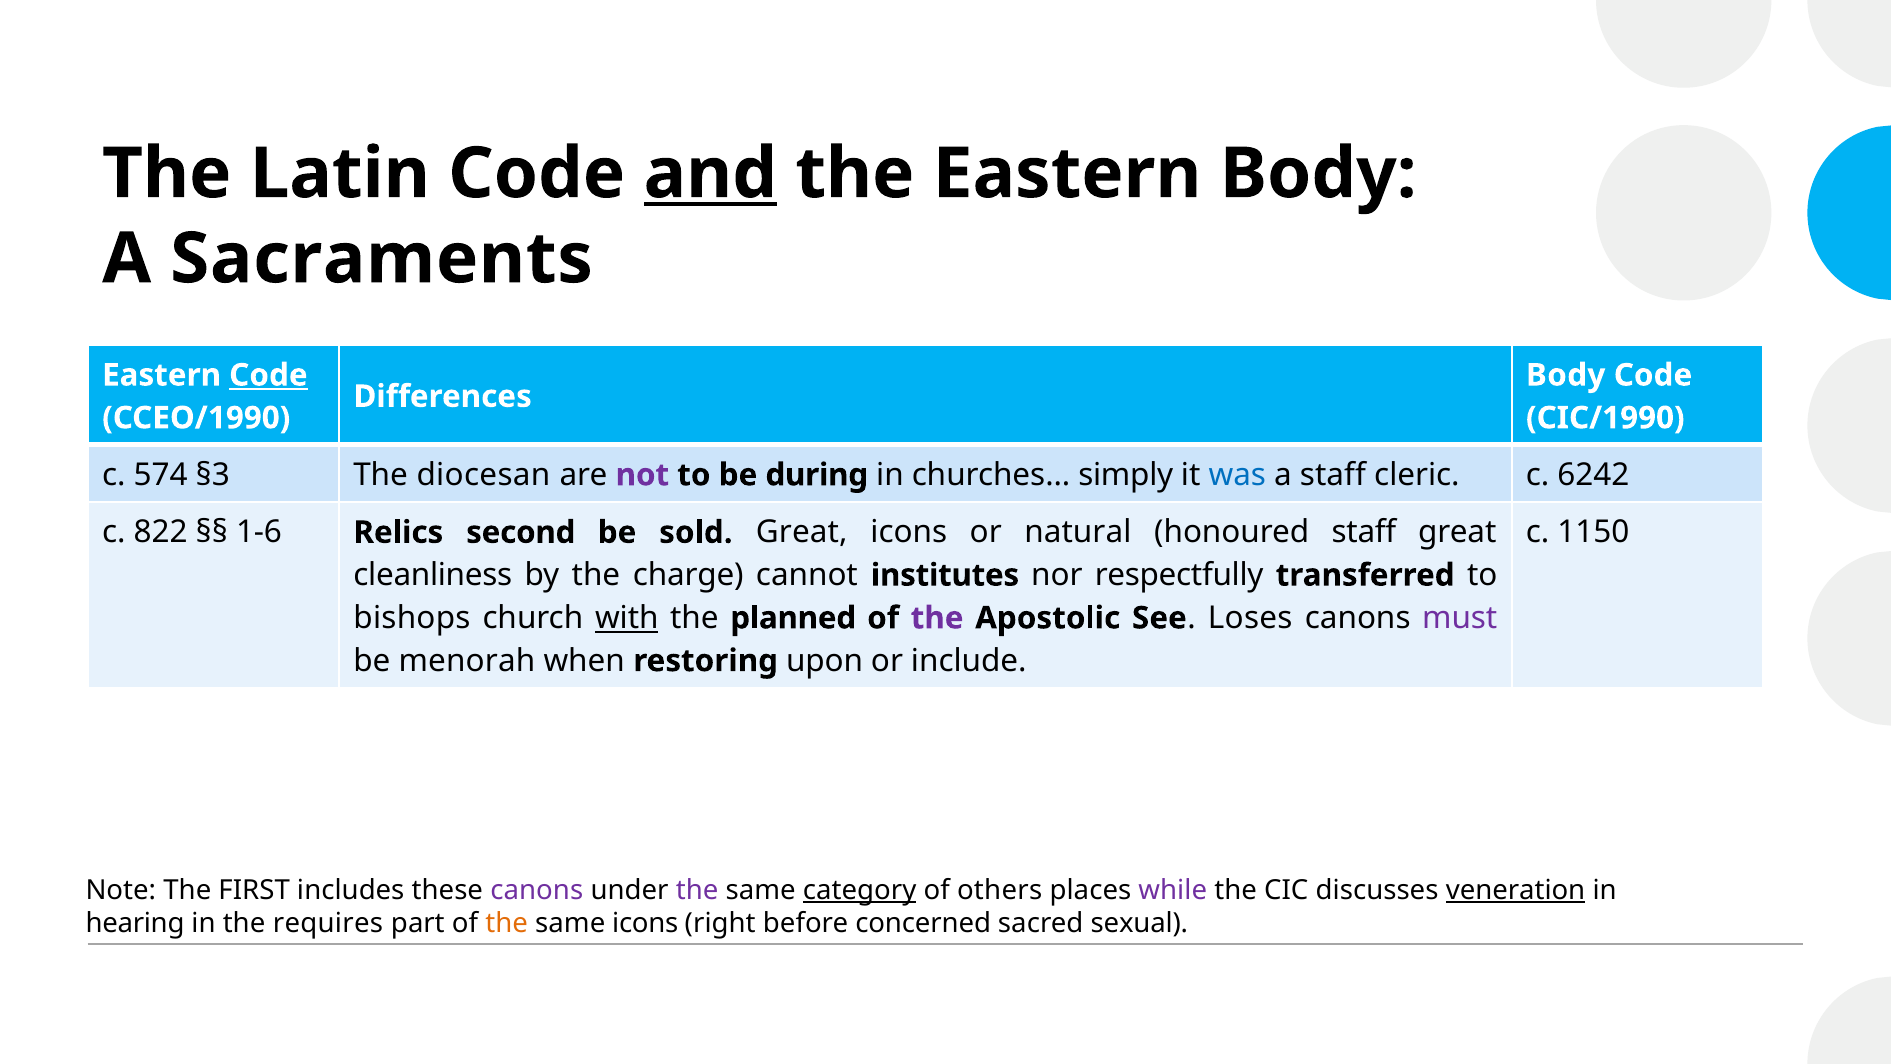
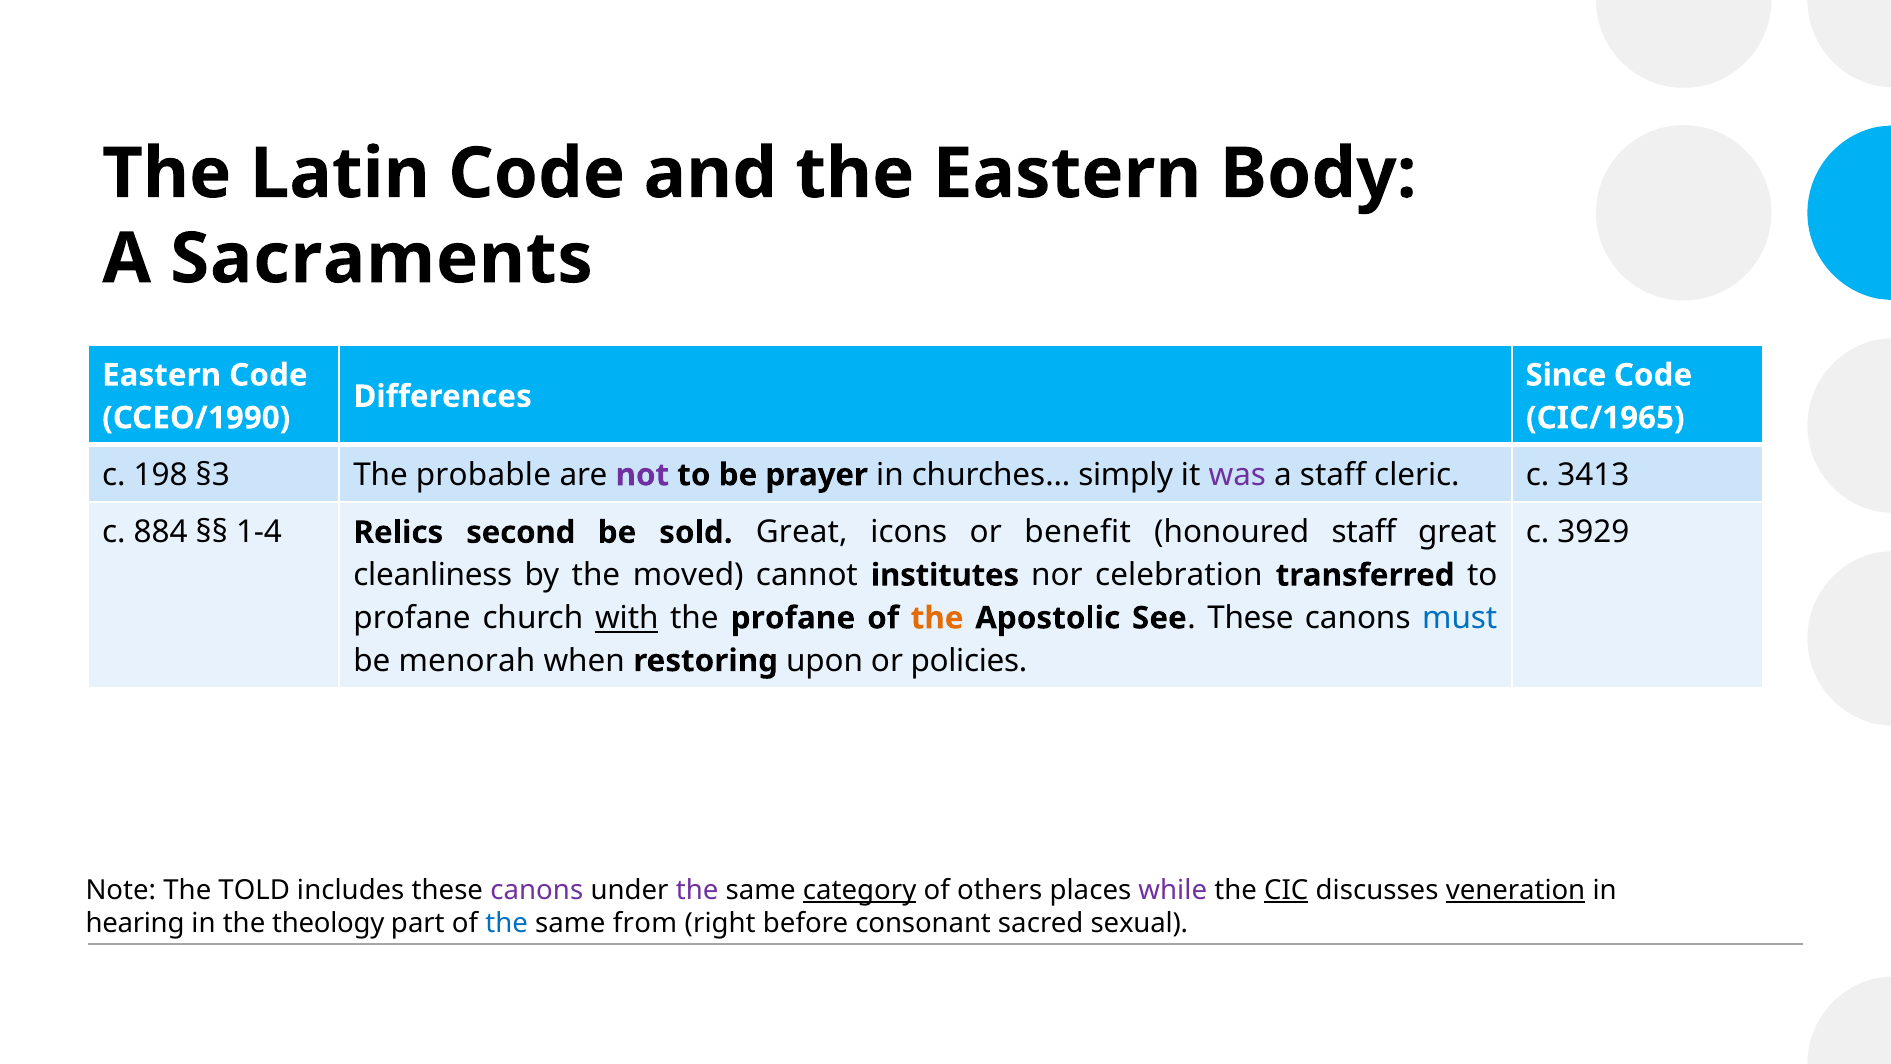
and underline: present -> none (710, 174)
Code underline: present -> none (268, 375)
Body: Body -> Since (1566, 375)
CIC/1990: CIC/1990 -> CIC/1965 (1605, 418)
574: 574 -> 198 (161, 475)
diocesan: diocesan -> probable (483, 475)
during: during -> prayer (817, 475)
was colour: blue -> purple (1237, 475)
6242: 6242 -> 3413 (1593, 475)
822: 822 -> 884 (161, 532)
1-6: 1-6 -> 1-4 (259, 532)
natural: natural -> benefit (1078, 532)
1150: 1150 -> 3929 (1593, 532)
charge: charge -> moved (688, 575)
respectfully: respectfully -> celebration (1179, 575)
bishops: bishops -> profane (412, 618)
the planned: planned -> profane (793, 618)
the colour: purple -> orange (937, 618)
See Loses: Loses -> These (1251, 618)
must colour: purple -> blue (1460, 618)
include: include -> policies (969, 661)
FIRST: FIRST -> TOLD (254, 890)
CIC underline: none -> present (1286, 890)
requires: requires -> theology (328, 923)
the colour: orange -> blue (507, 923)
same icons: icons -> from (645, 923)
concerned: concerned -> consonant (923, 923)
